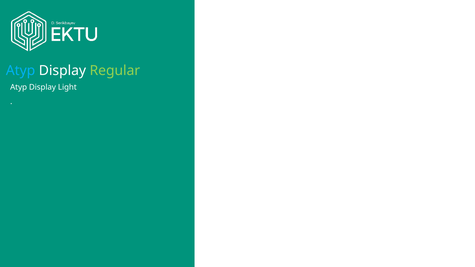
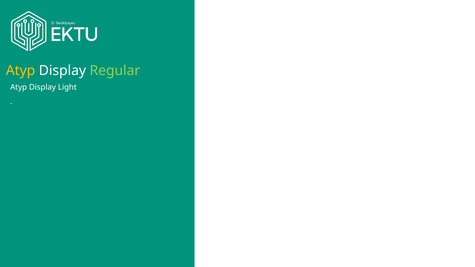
Atyp colour: light blue -> yellow (21, 71)
